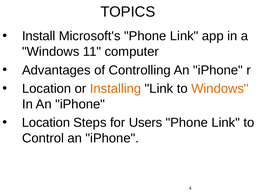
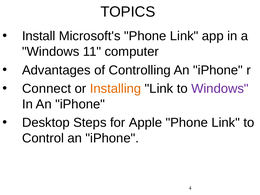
Location: Location -> Connect (47, 89)
Windows colour: orange -> purple (220, 89)
Location: Location -> Desktop (46, 123)
Users: Users -> Apple (145, 123)
